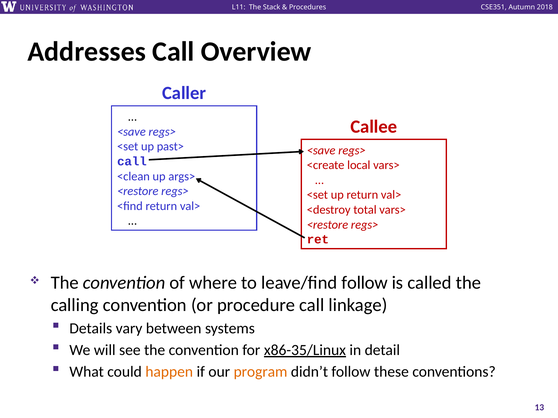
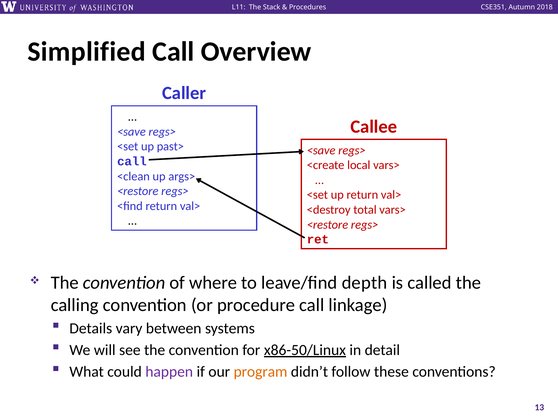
Addresses: Addresses -> Simplified (87, 52)
leave/find follow: follow -> depth (364, 283)
x86-35/Linux: x86-35/Linux -> x86-50/Linux (305, 350)
happen colour: orange -> purple (169, 372)
